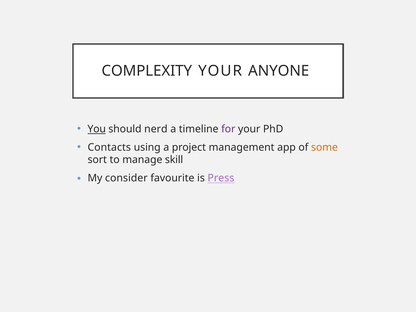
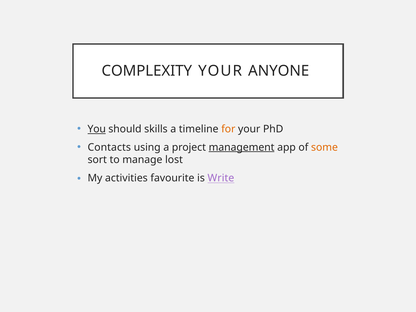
nerd: nerd -> skills (156, 129)
for colour: purple -> orange (228, 129)
management underline: none -> present (242, 147)
skill: skill -> lost (174, 160)
consider: consider -> activities (126, 178)
Press: Press -> Write (221, 178)
